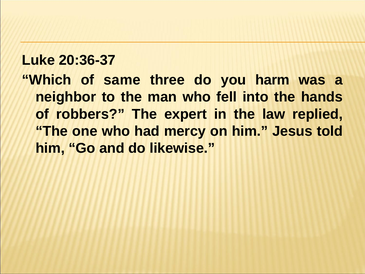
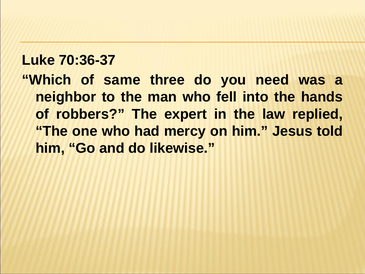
20:36-37: 20:36-37 -> 70:36-37 (87, 60)
harm: harm -> need (272, 80)
